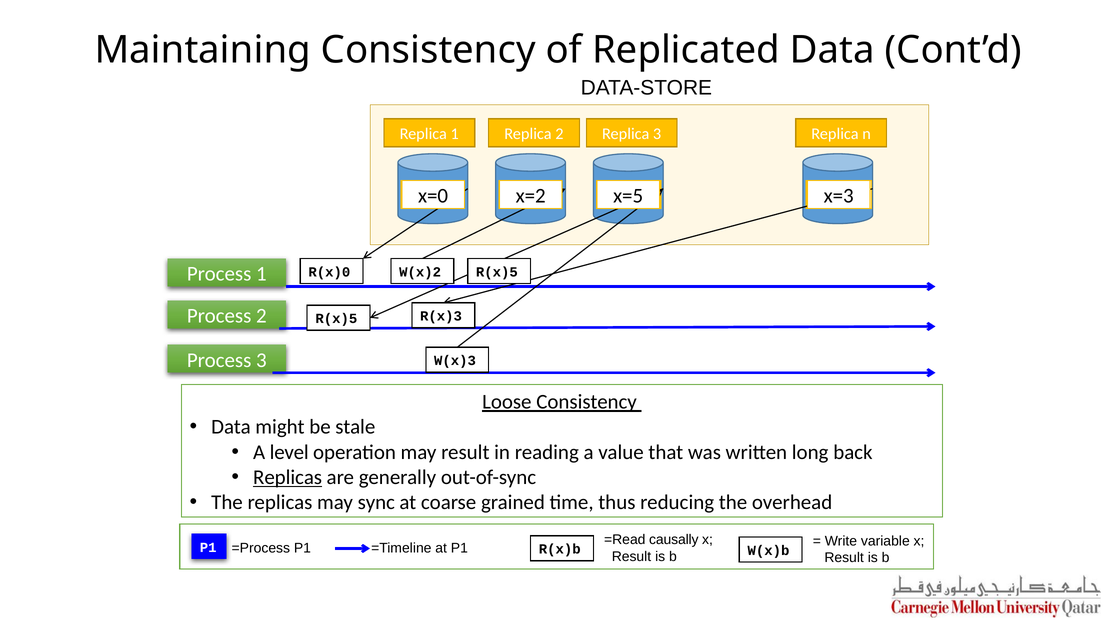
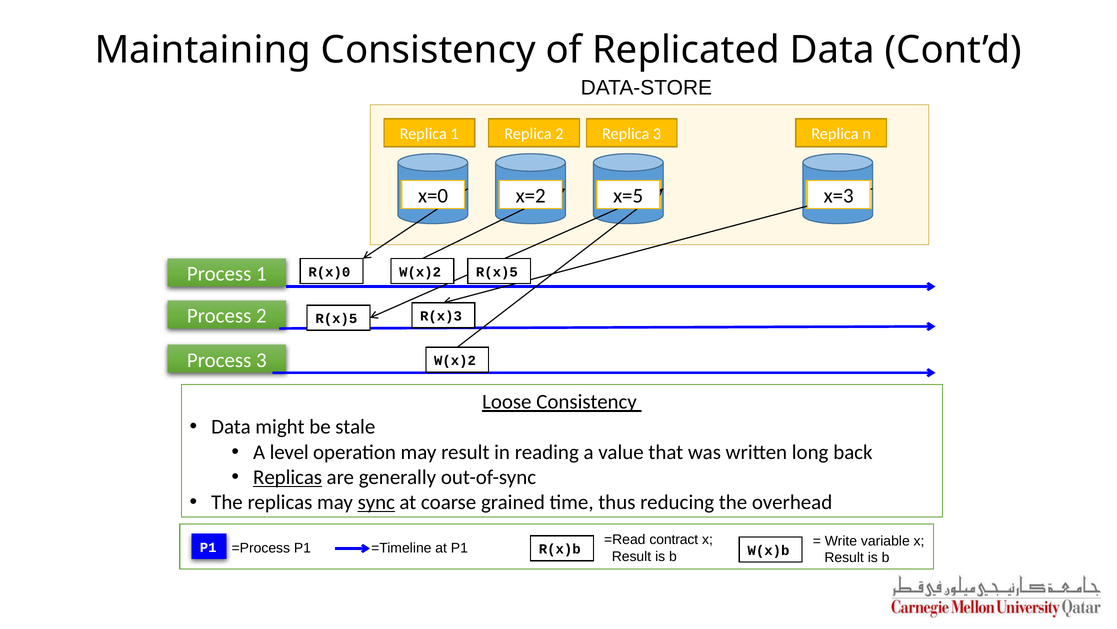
W(x)3: W(x)3 -> W(x)2 (455, 360)
sync underline: none -> present (376, 502)
causally: causally -> contract (674, 539)
